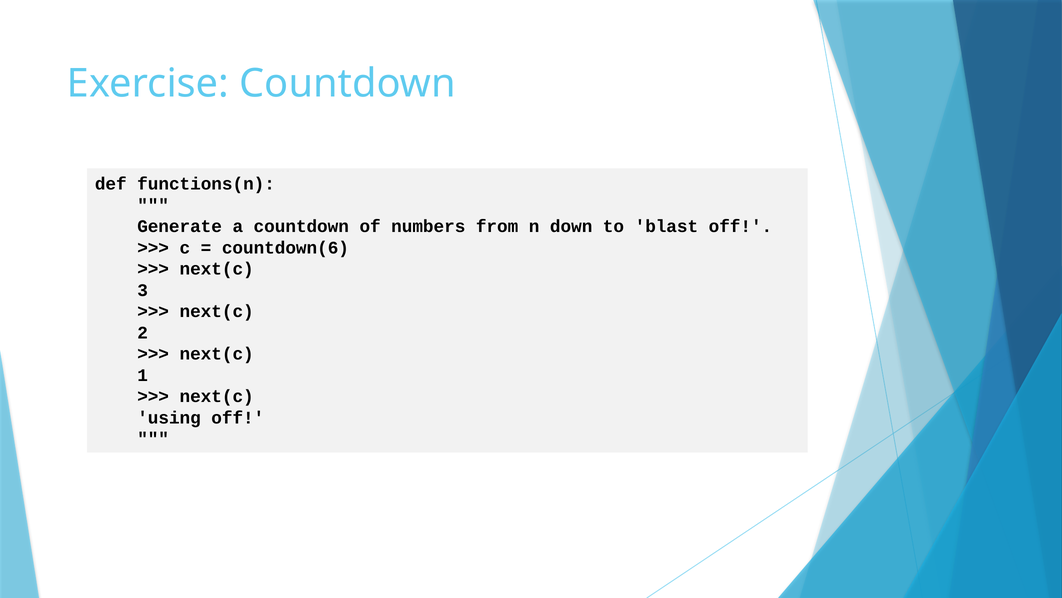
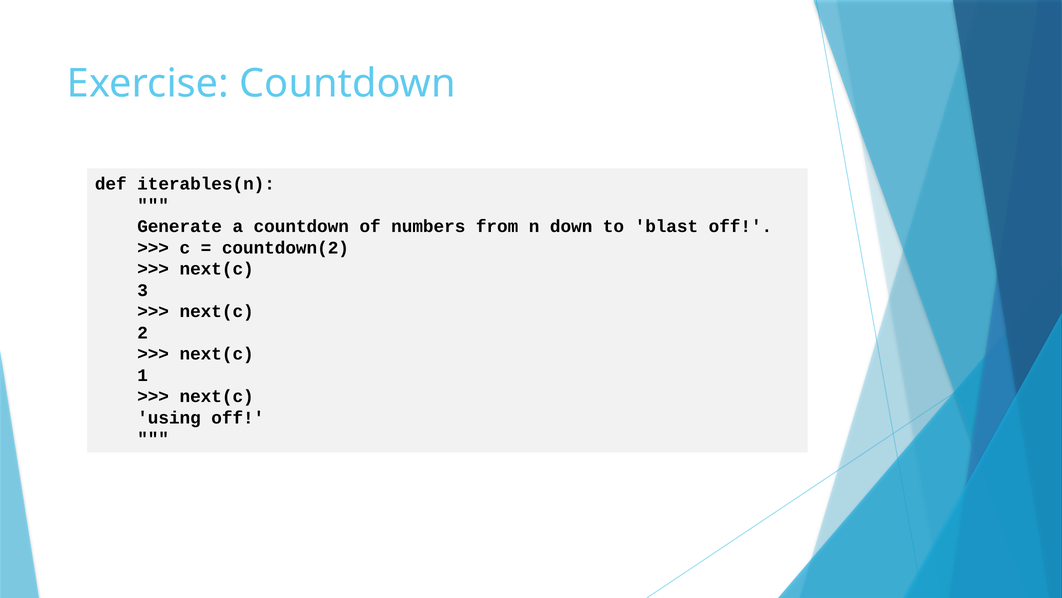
functions(n: functions(n -> iterables(n (206, 184)
countdown(6: countdown(6 -> countdown(2 (285, 248)
